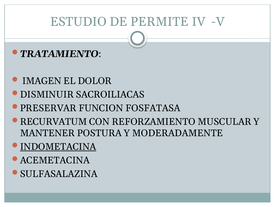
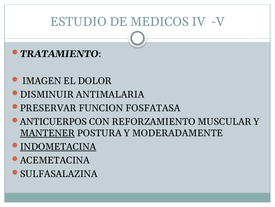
PERMITE: PERMITE -> MEDICOS (160, 22)
SACROILIACAS: SACROILIACAS -> ANTIMALARIA (110, 94)
RECURVATUM: RECURVATUM -> ANTICUERPOS (53, 121)
MANTENER underline: none -> present (47, 133)
